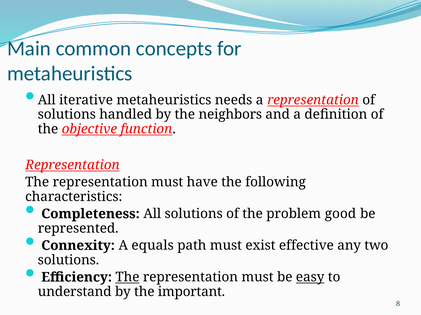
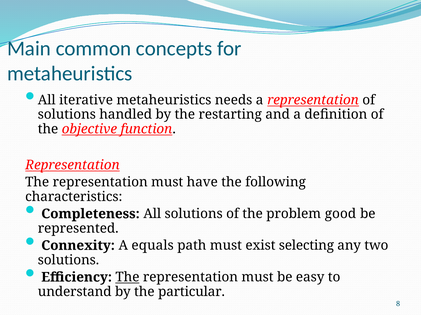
neighbors: neighbors -> restarting (230, 115)
effective: effective -> selecting (306, 246)
easy underline: present -> none (310, 278)
important: important -> particular (191, 292)
